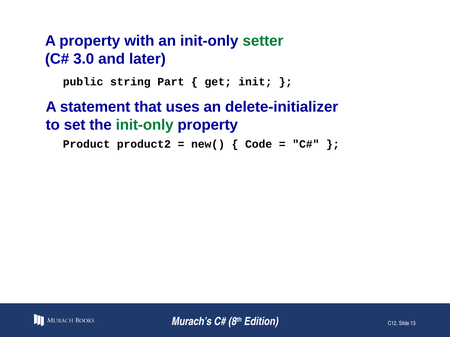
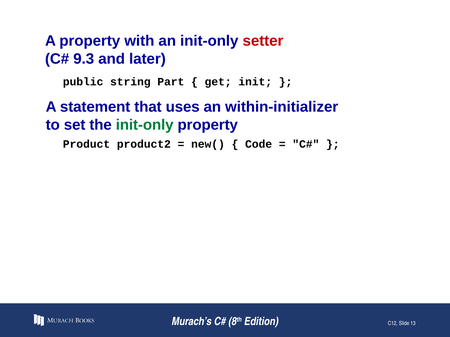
setter colour: green -> red (263, 41)
3.0: 3.0 -> 9.3 (84, 59)
delete-initializer: delete-initializer -> within-initializer (282, 107)
